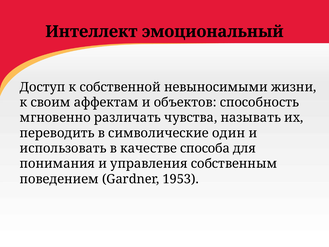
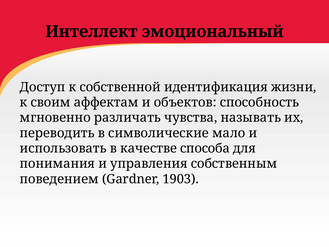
невыносимыми: невыносимыми -> идентификация (216, 87)
один: один -> мало (229, 133)
1953: 1953 -> 1903 (181, 179)
